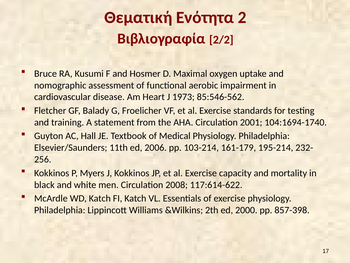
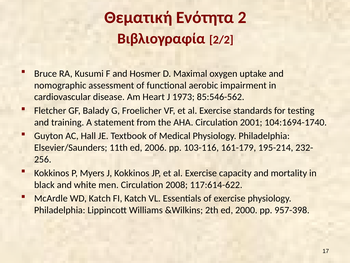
103-214: 103-214 -> 103-116 (201, 147)
857-398: 857-398 -> 957-398 (292, 210)
